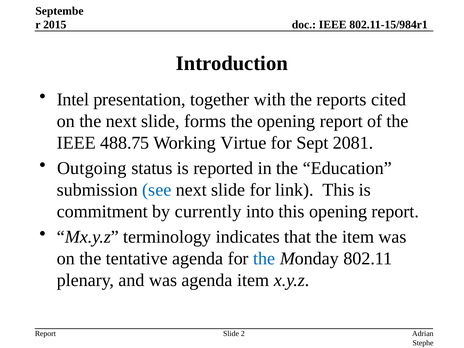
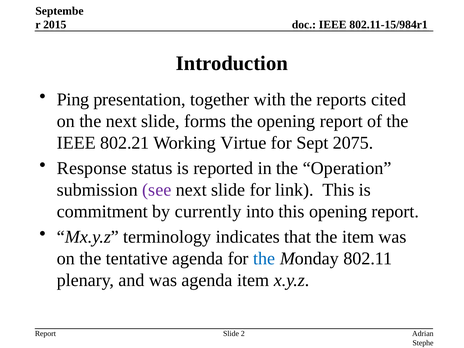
Intel: Intel -> Ping (73, 100)
488.75: 488.75 -> 802.21 (125, 143)
2081: 2081 -> 2075 (353, 143)
Outgoing: Outgoing -> Response (92, 168)
Education: Education -> Operation (347, 168)
see colour: blue -> purple (157, 190)
